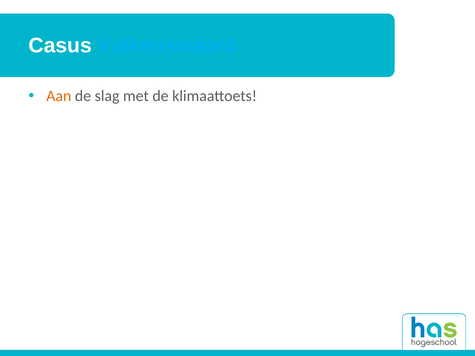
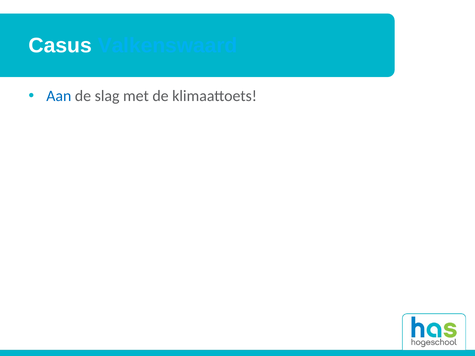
Aan colour: orange -> blue (59, 96)
